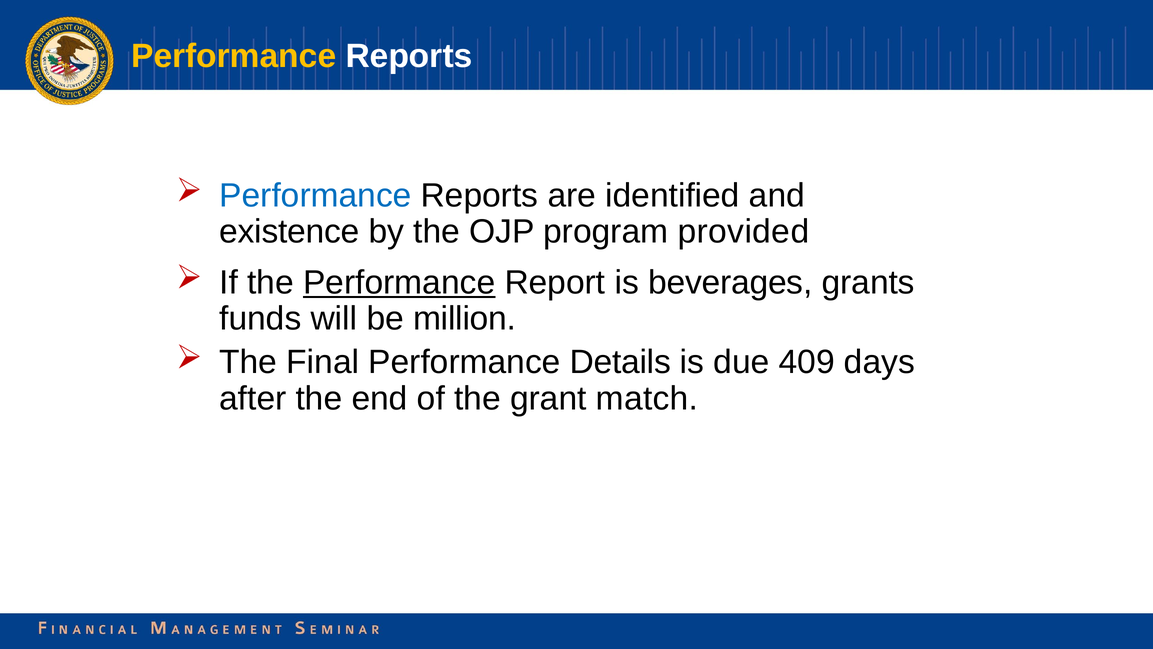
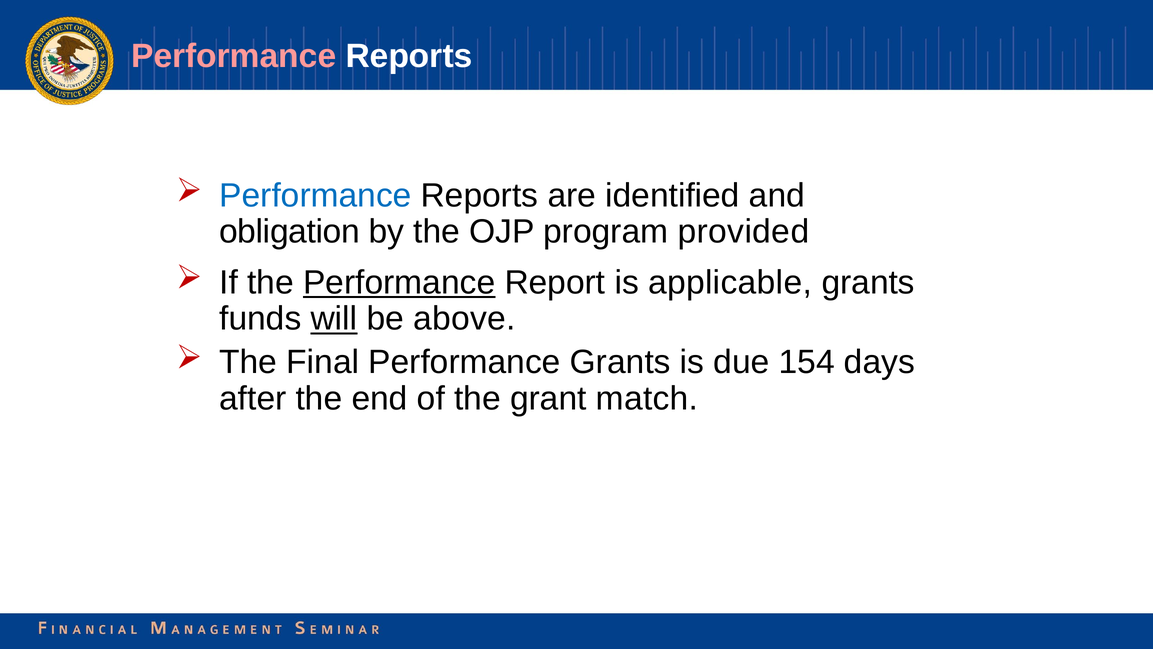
Performance colour: yellow -> pink (234, 56)
existence: existence -> obligation (290, 232)
beverages: beverages -> applicable (730, 282)
will underline: none -> present (334, 319)
million: million -> above (464, 319)
Performance Details: Details -> Grants (620, 362)
409: 409 -> 154 (807, 362)
